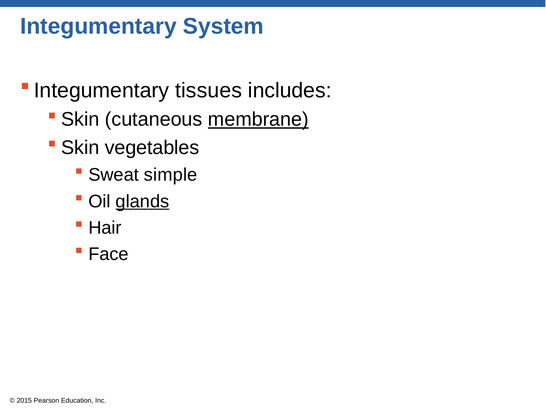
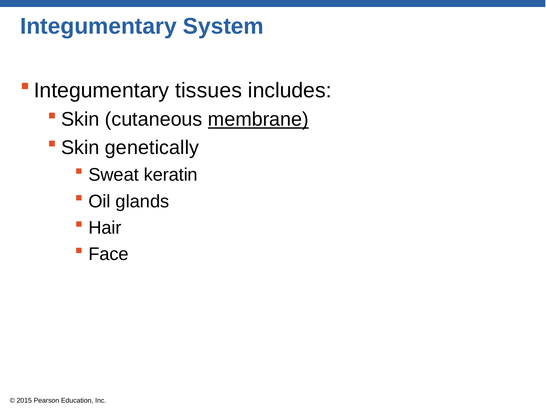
vegetables: vegetables -> genetically (152, 147)
simple: simple -> keratin (171, 175)
glands underline: present -> none (142, 201)
